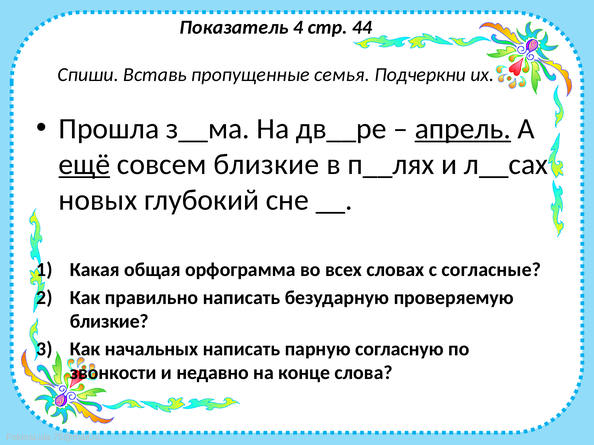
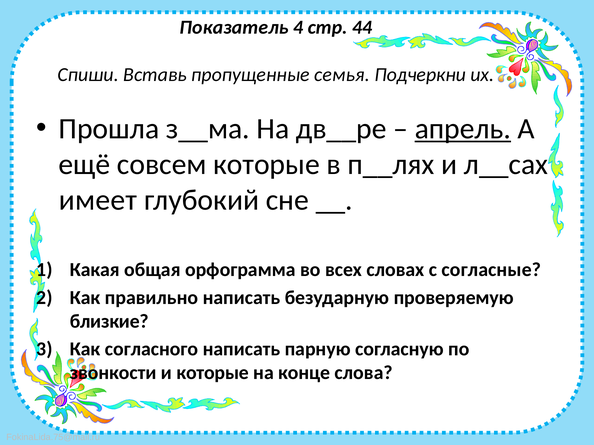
ещё underline: present -> none (84, 165)
совсем близкие: близкие -> которые (266, 165)
новых: новых -> имеет (98, 200)
начальных: начальных -> согласного (152, 349)
и недавно: недавно -> которые (213, 373)
